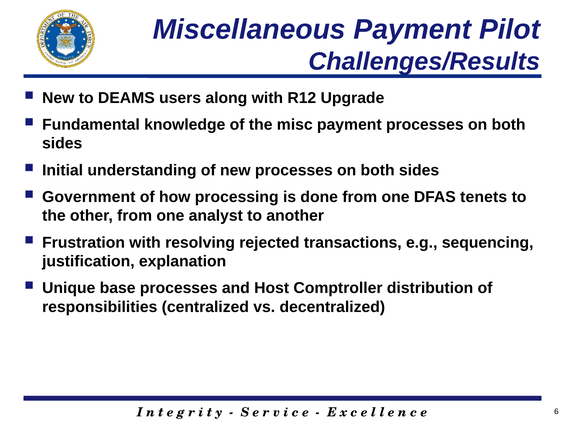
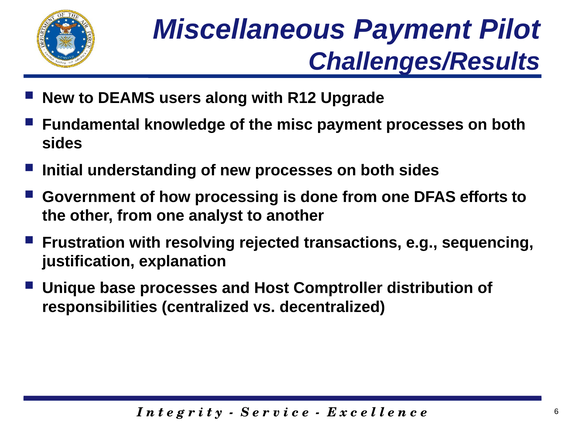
tenets: tenets -> efforts (484, 197)
